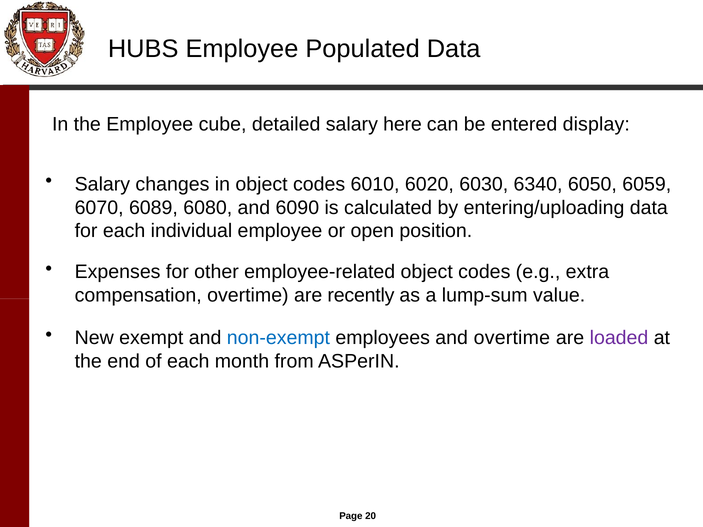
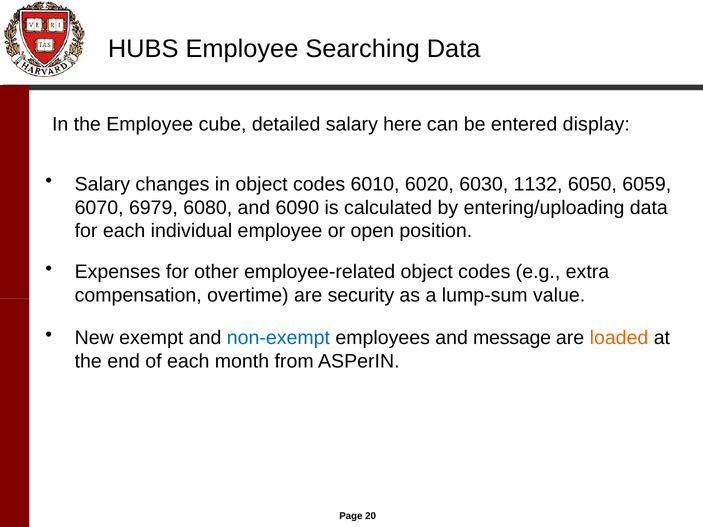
Populated: Populated -> Searching (363, 49)
6340: 6340 -> 1132 (538, 184)
6089: 6089 -> 6979 (153, 208)
recently: recently -> security (361, 296)
and overtime: overtime -> message (512, 338)
loaded colour: purple -> orange (619, 338)
